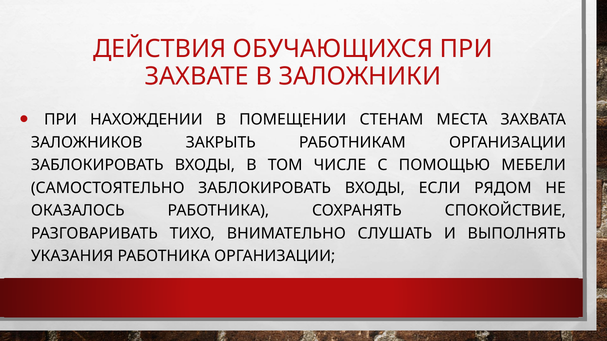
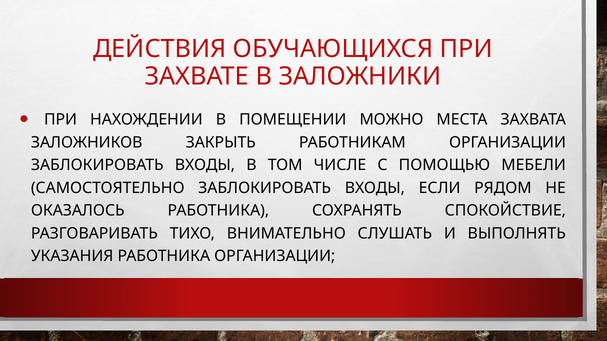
СТЕНАМ: СТЕНАМ -> МОЖНО (392, 120)
